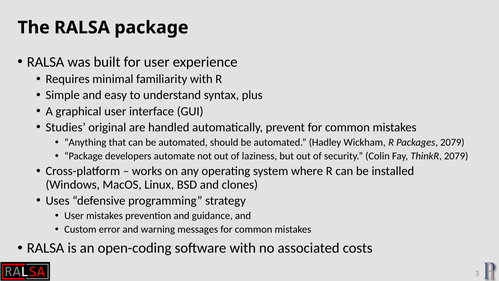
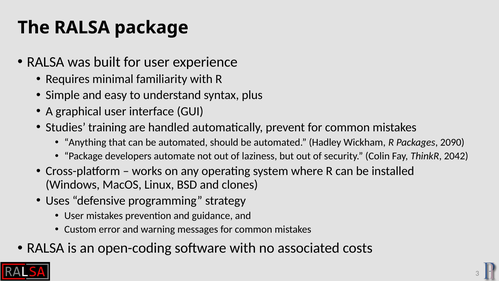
original: original -> training (107, 127)
Packages 2079: 2079 -> 2090 (452, 142)
ThinkR 2079: 2079 -> 2042 (456, 156)
